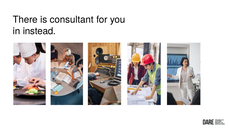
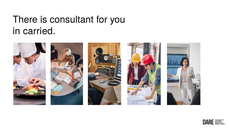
instead: instead -> carried (39, 31)
